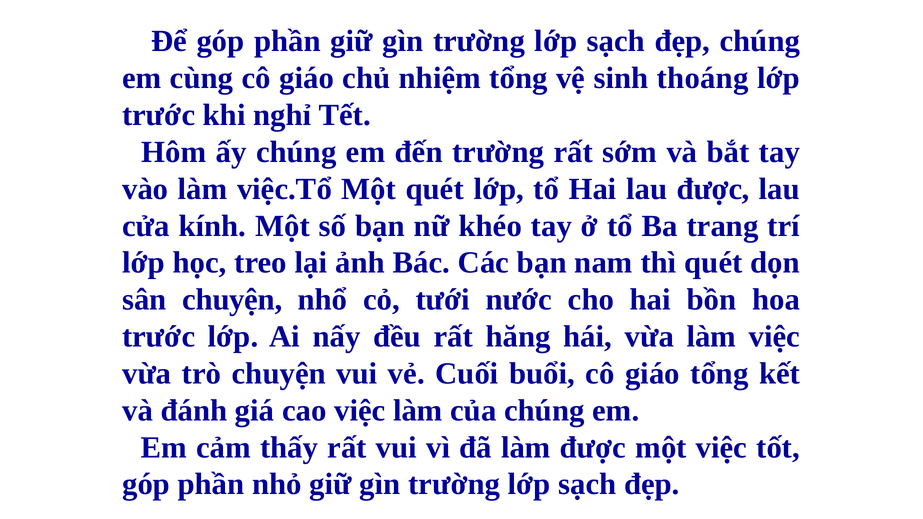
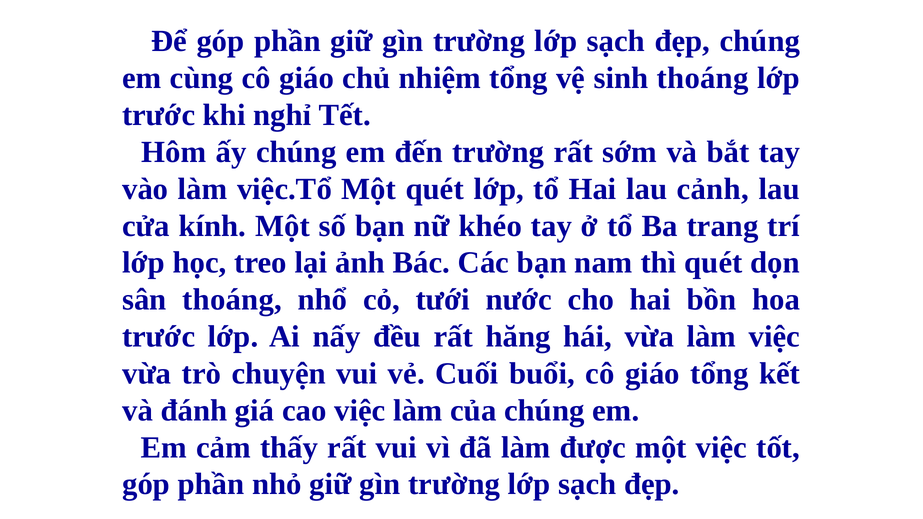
lau được: được -> cảnh (713, 189)
sân chuyện: chuyện -> thoáng (232, 300)
